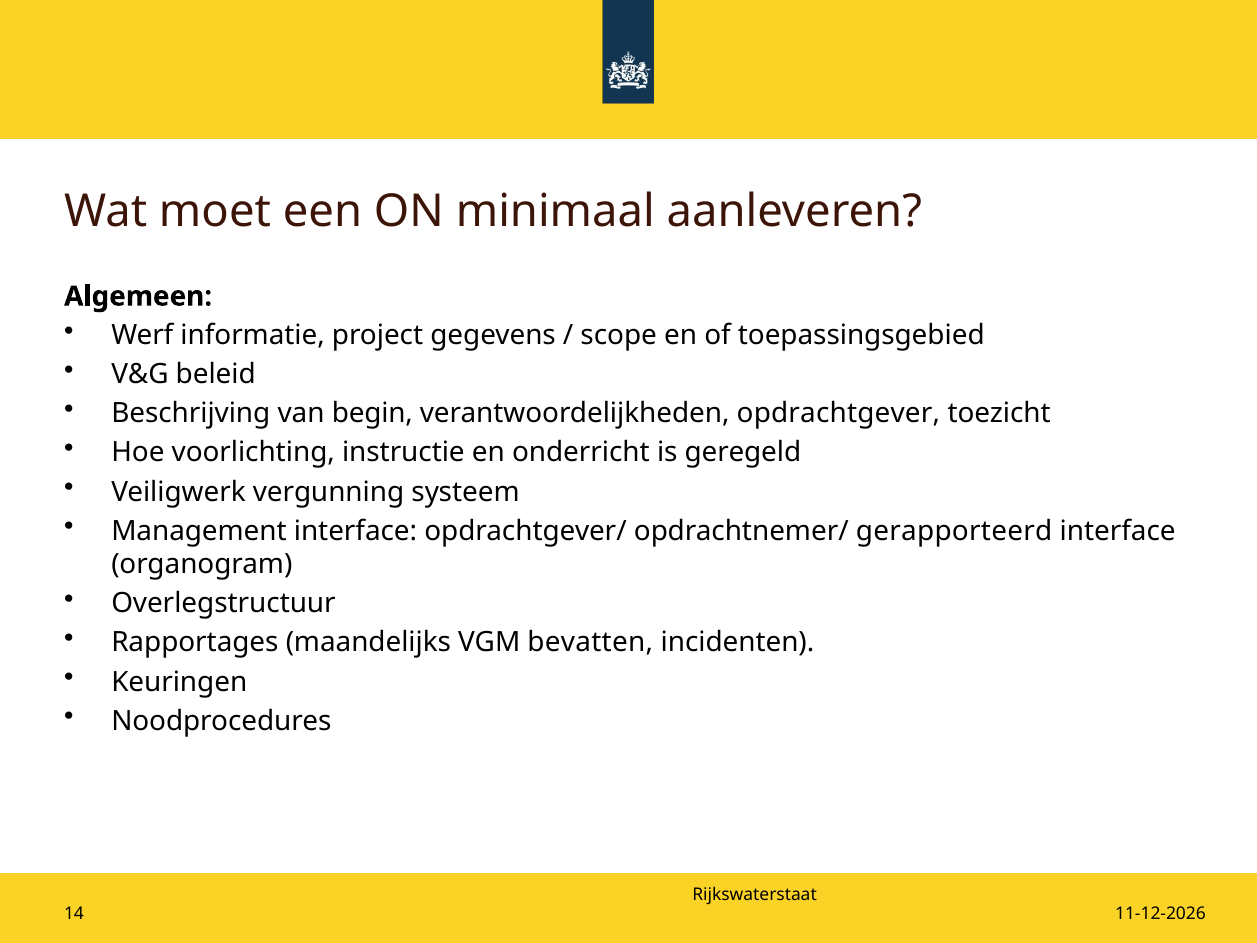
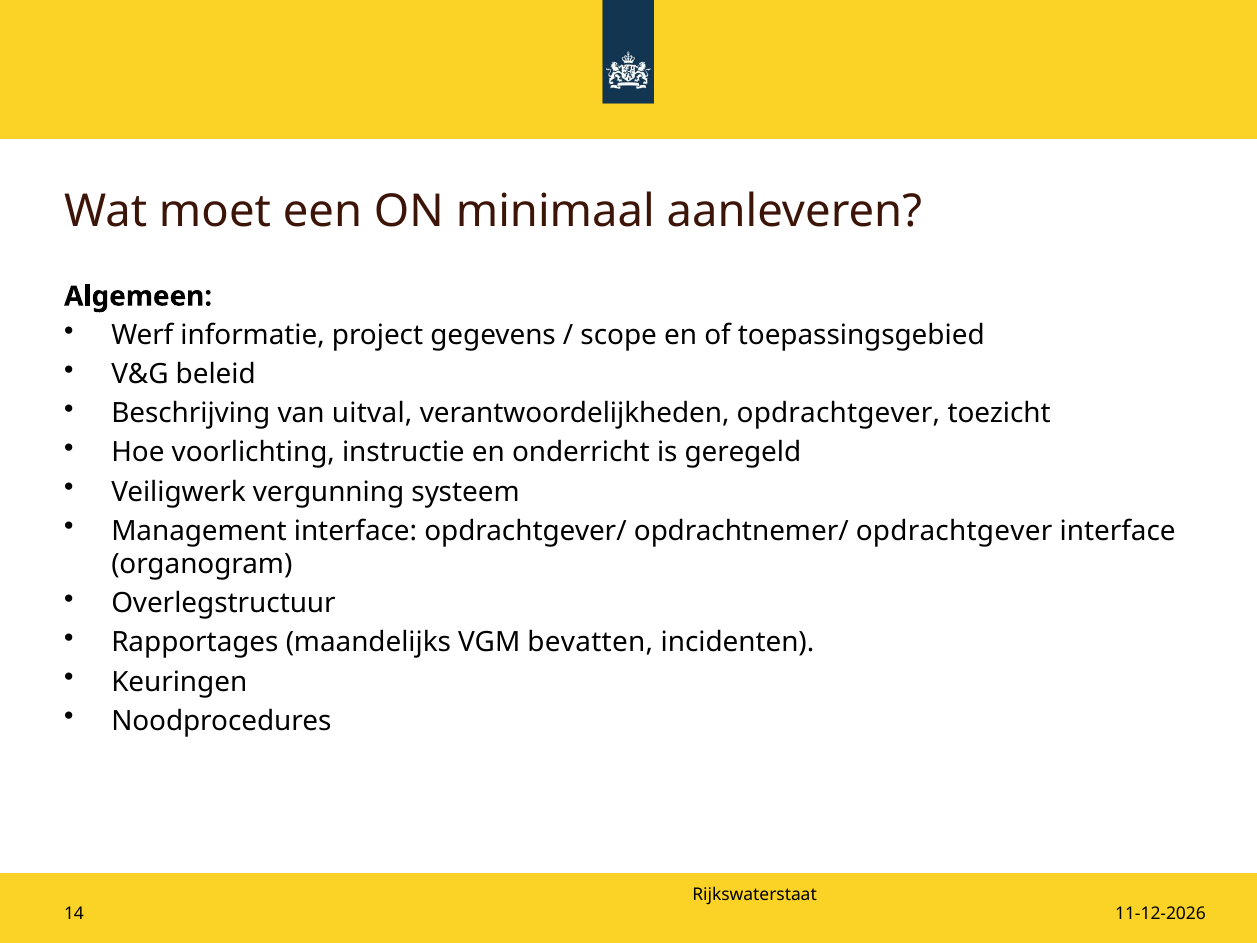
begin: begin -> uitval (372, 414)
opdrachtnemer/ gerapporteerd: gerapporteerd -> opdrachtgever (954, 531)
